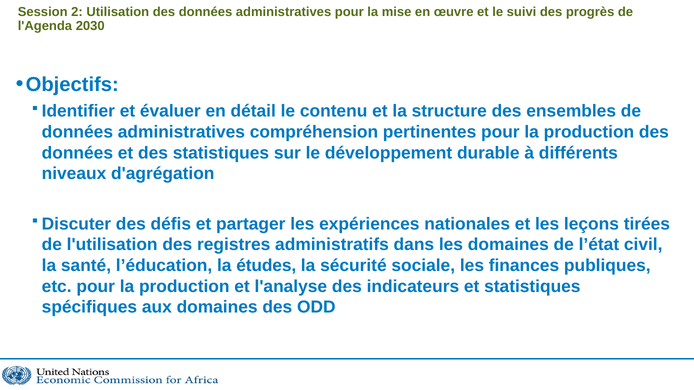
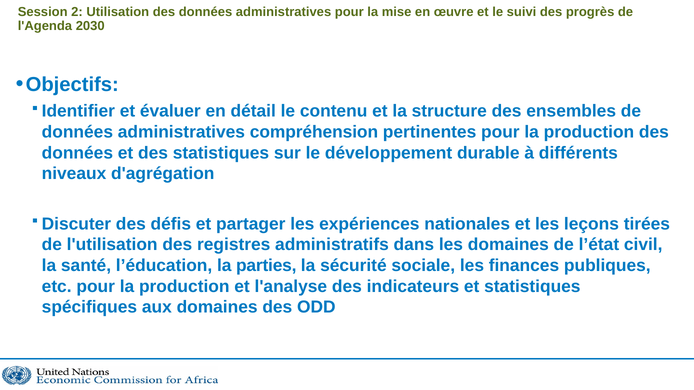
études: études -> parties (266, 266)
